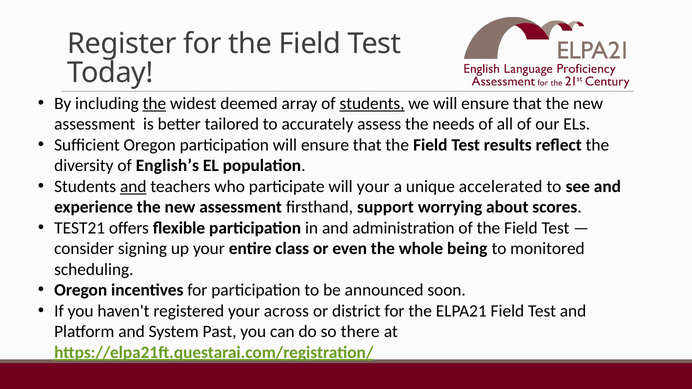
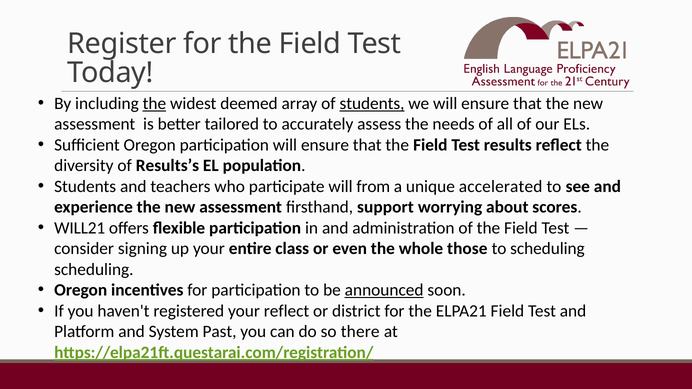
English’s: English’s -> Results’s (167, 166)
and underline: present -> none (133, 187)
will your: your -> from (373, 187)
TEST21: TEST21 -> WILL21 (80, 228)
being: being -> those (467, 249)
to monitored: monitored -> scheduling (547, 249)
announced underline: none -> present (384, 290)
your across: across -> reflect (287, 311)
